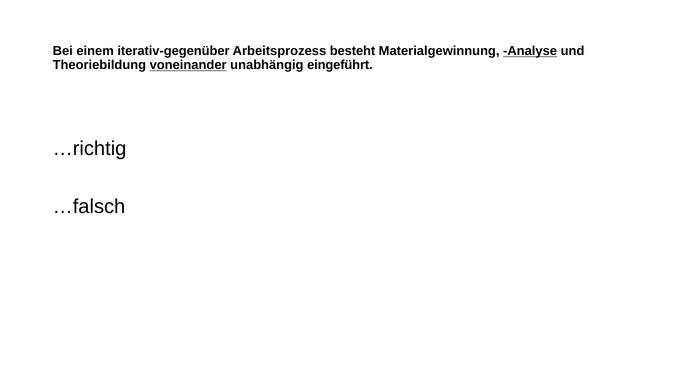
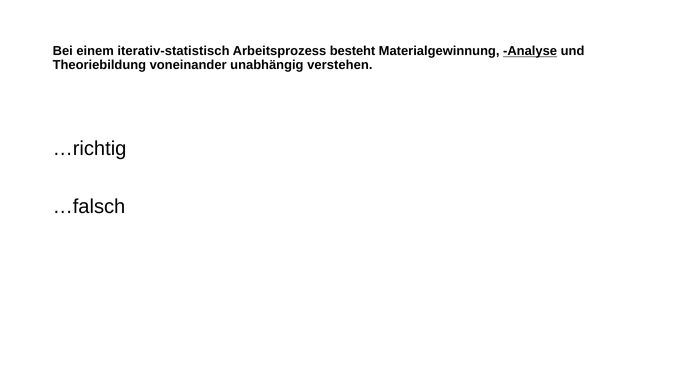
iterativ-gegenüber: iterativ-gegenüber -> iterativ-statistisch (173, 51)
voneinander underline: present -> none (188, 65)
eingeführt: eingeführt -> verstehen (340, 65)
